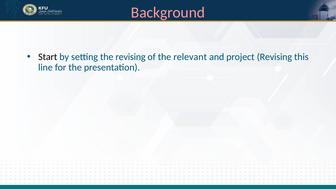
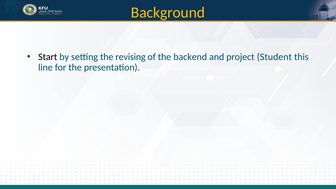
Background colour: pink -> yellow (168, 12)
relevant: relevant -> backend (190, 57)
project Revising: Revising -> Student (274, 57)
